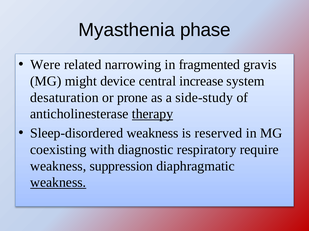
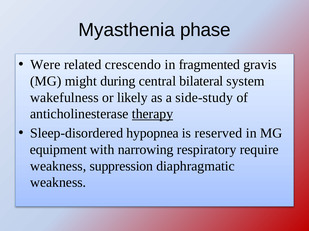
narrowing: narrowing -> crescendo (133, 65)
device: device -> during (118, 81)
increase: increase -> bilateral (201, 81)
desaturation: desaturation -> wakefulness (64, 98)
prone: prone -> likely (132, 98)
Sleep-disordered weakness: weakness -> hypopnea (153, 134)
coexisting: coexisting -> equipment (58, 150)
diagnostic: diagnostic -> narrowing (146, 150)
weakness underline: present -> none (58, 183)
